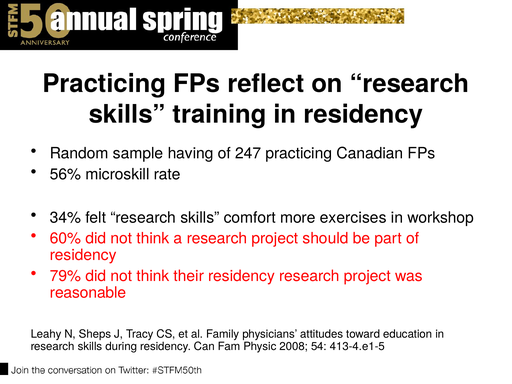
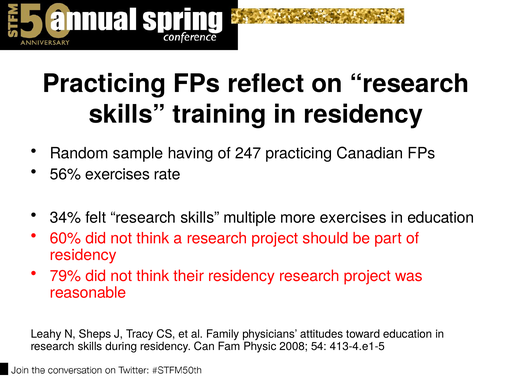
56% microskill: microskill -> exercises (118, 174)
comfort: comfort -> multiple (250, 218)
in workshop: workshop -> education (441, 218)
